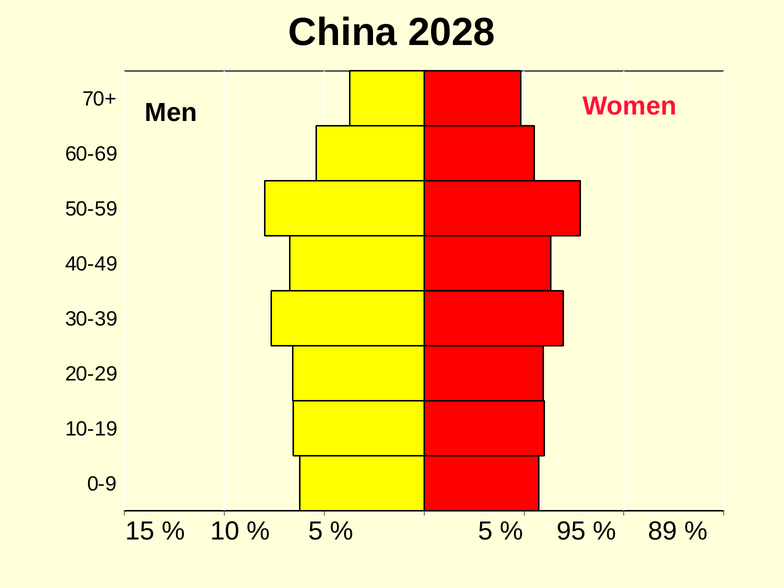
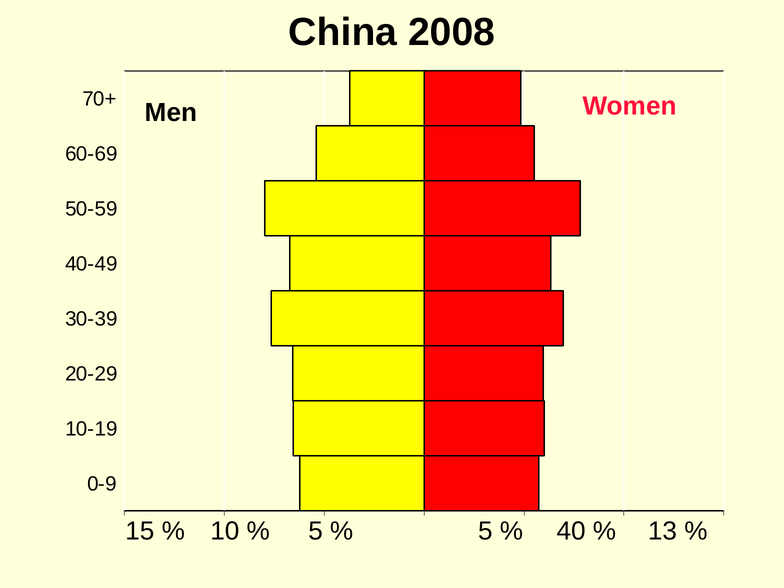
2028: 2028 -> 2008 (452, 32)
95: 95 -> 40 (571, 531)
89: 89 -> 13 (663, 531)
